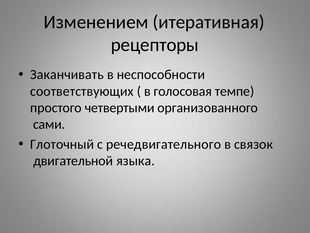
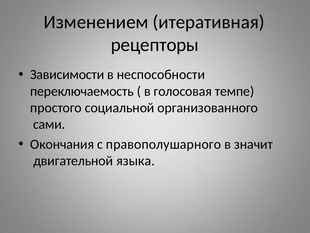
Заканчивать: Заканчивать -> Зависимости (67, 75)
соответствующих: соответствующих -> переключаемость (82, 91)
четвертыми: четвертыми -> социальной (120, 108)
Глоточный: Глоточный -> Окончания (62, 144)
речедвигательного: речедвигательного -> правополушарного (164, 144)
связок: связок -> значит (254, 144)
